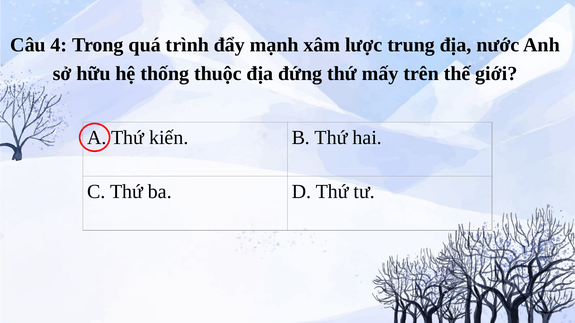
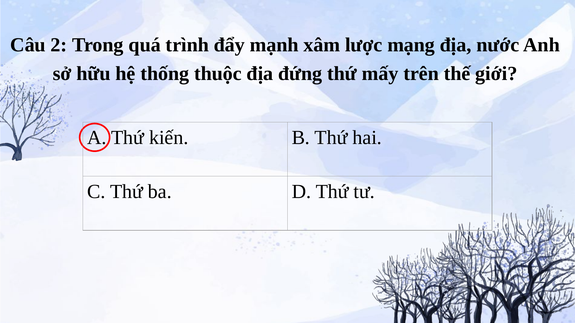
4: 4 -> 2 (59, 45)
trung: trung -> mạng (411, 45)
